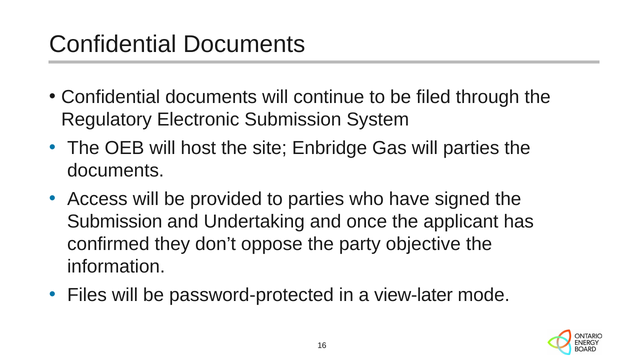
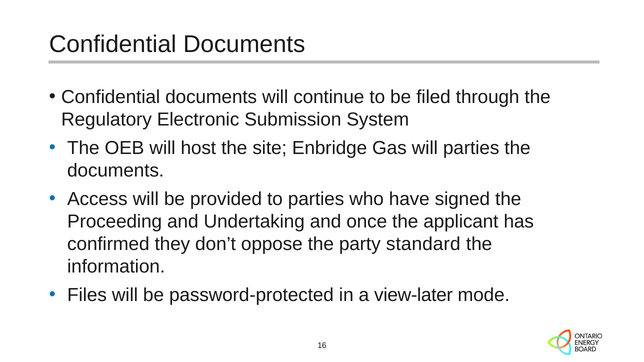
Submission: Submission -> Proceeding (115, 222)
objective: objective -> standard (423, 244)
